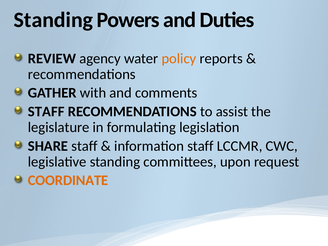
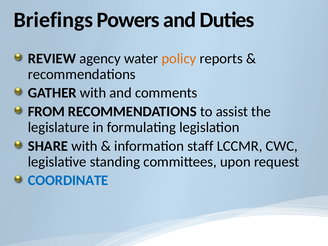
Standing: Standing -> Briefings (53, 20)
STAFF: STAFF -> FROM (46, 112)
SHARE staff: staff -> with (85, 146)
COORDINATE colour: orange -> blue (68, 180)
